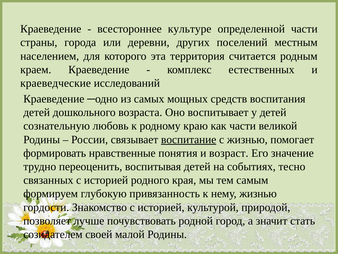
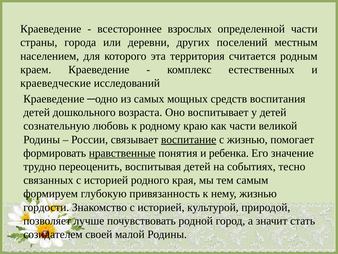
культуре: культуре -> взрослых (190, 29)
нравственные underline: none -> present (122, 153)
возраст: возраст -> ребенка (229, 153)
